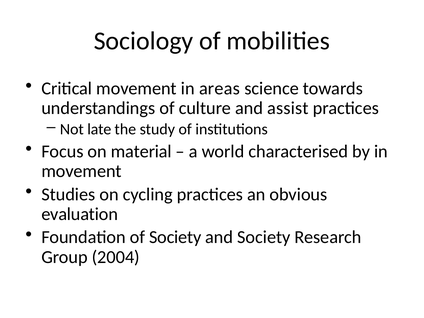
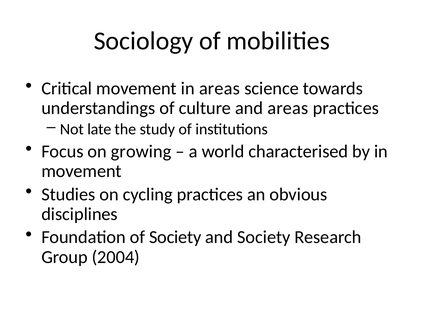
and assist: assist -> areas (288, 108)
material: material -> growing (141, 152)
evaluation: evaluation -> disciplines (80, 214)
